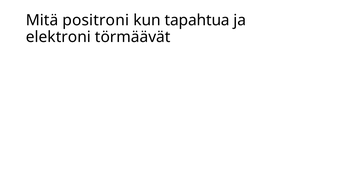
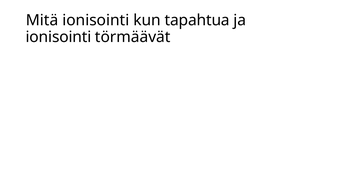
Mitä positroni: positroni -> ionisointi (96, 20)
elektroni: elektroni -> ionisointi (58, 37)
